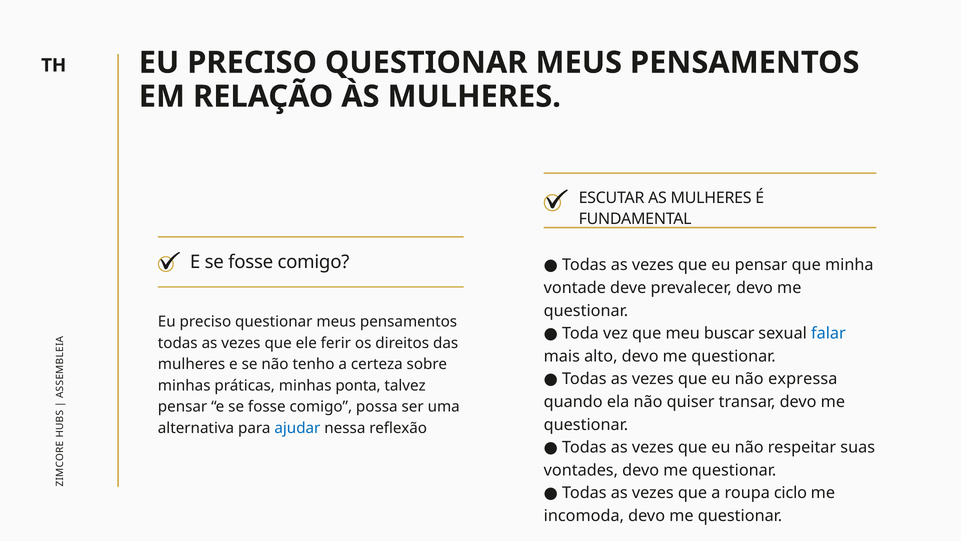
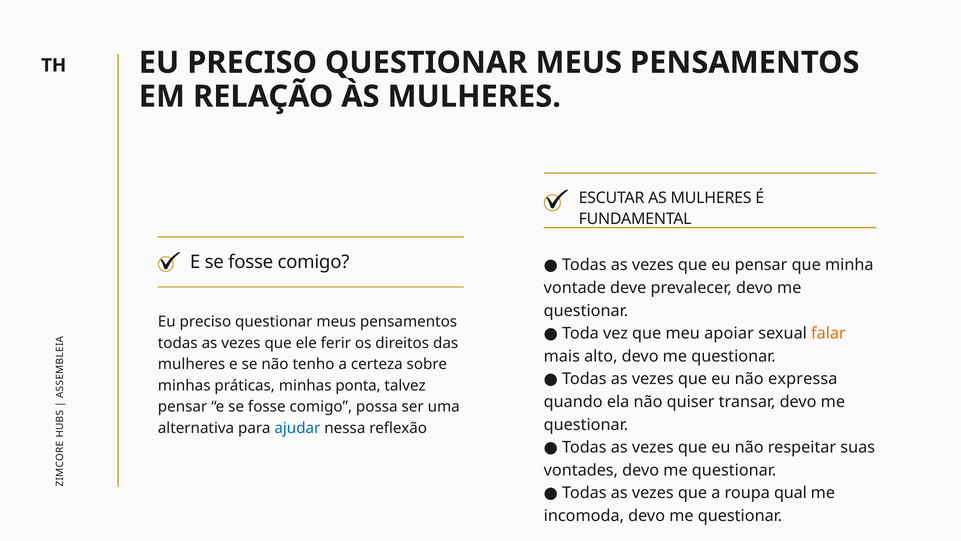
buscar: buscar -> apoiar (729, 333)
falar colour: blue -> orange (828, 333)
ciclo: ciclo -> qual (790, 493)
